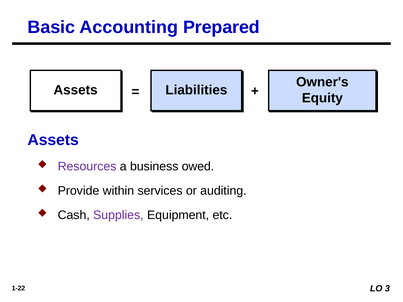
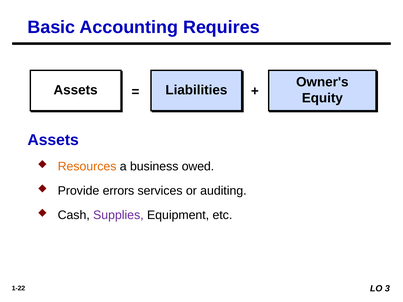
Prepared: Prepared -> Requires (221, 27)
Resources colour: purple -> orange (87, 166)
within: within -> errors (118, 191)
